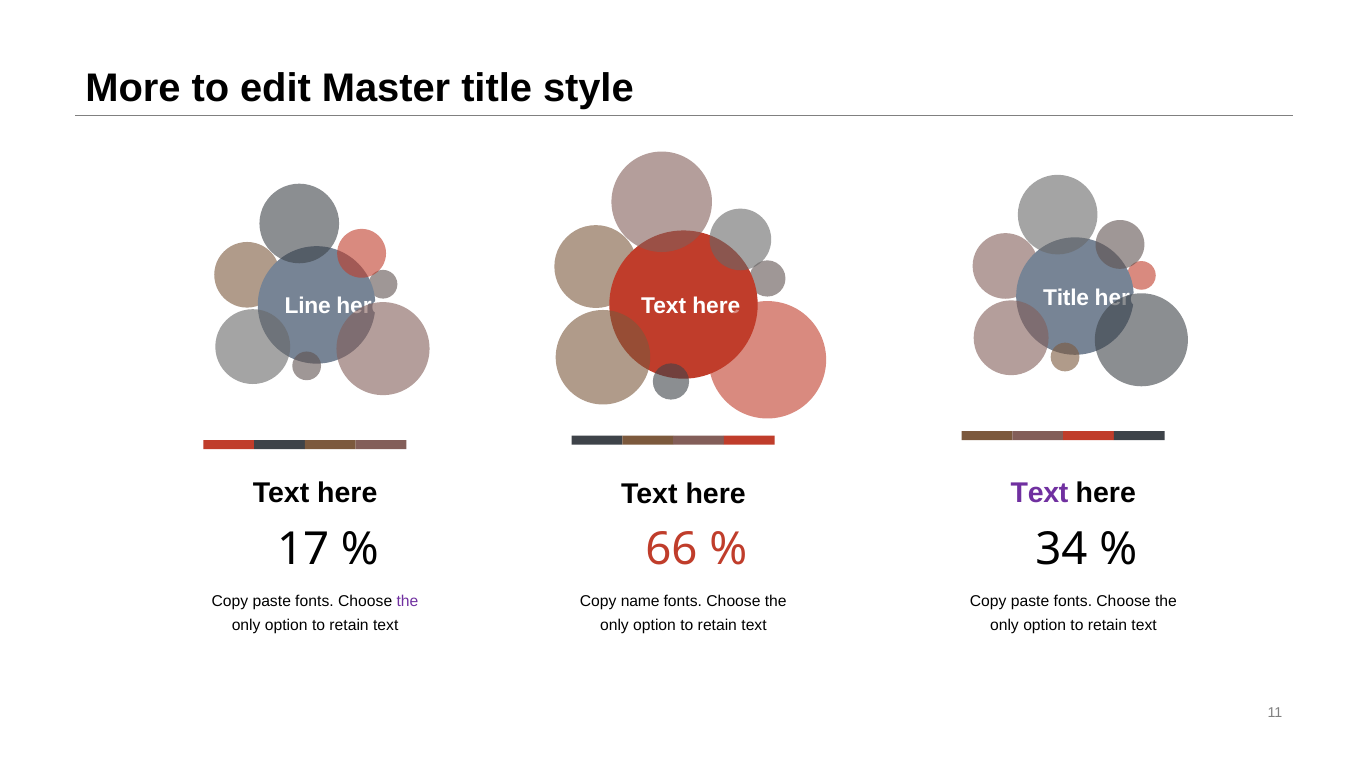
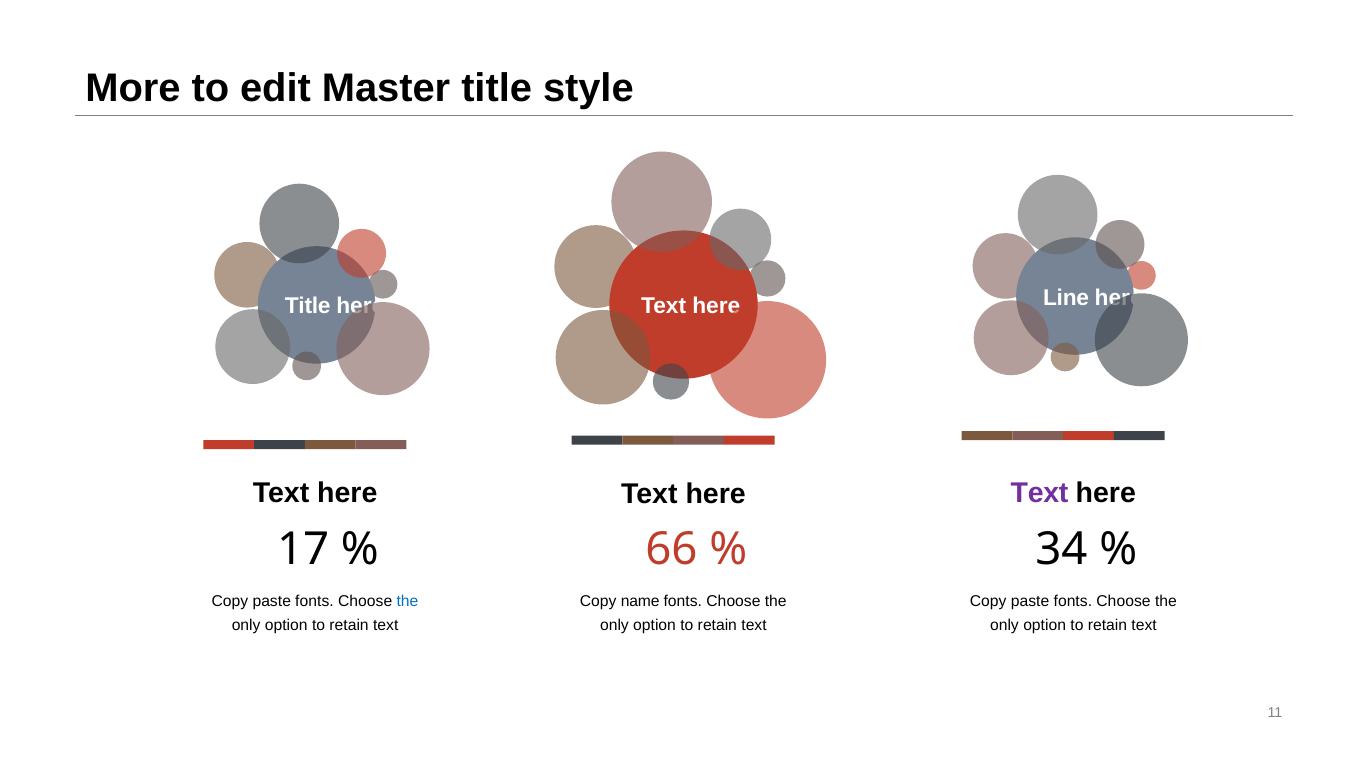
Line: Line -> Title (308, 307)
Title: Title -> Line (1066, 298)
the colour: purple -> blue (407, 601)
